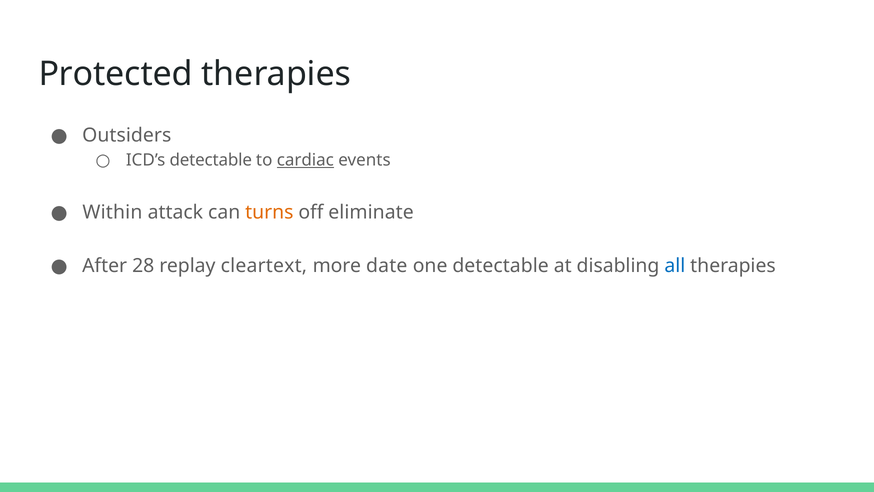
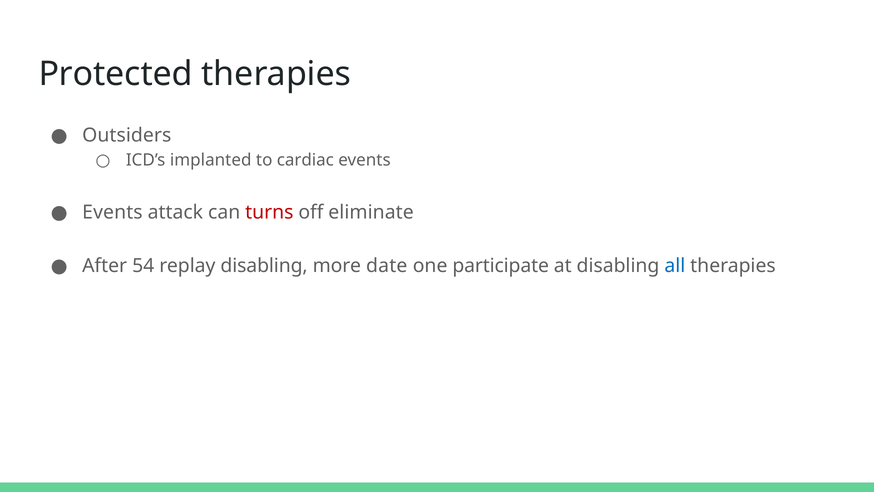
ICD’s detectable: detectable -> implanted (211, 160)
cardiac underline: present -> none (305, 160)
Within: Within -> Events (112, 212)
turns colour: orange -> red (269, 212)
28: 28 -> 54 (143, 266)
replay cleartext: cleartext -> disabling (264, 266)
one detectable: detectable -> participate (501, 266)
